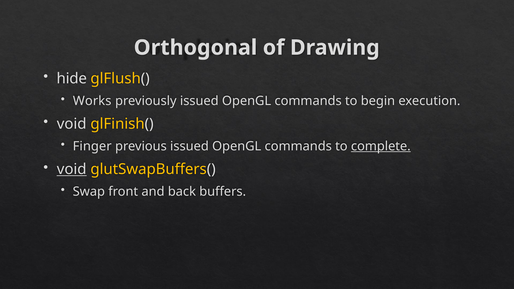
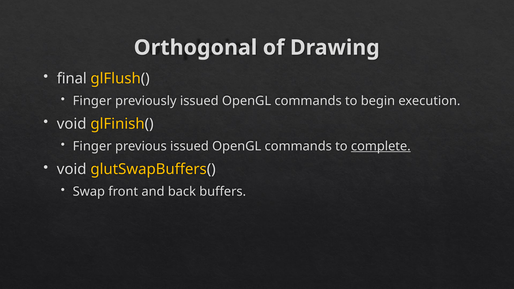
hide: hide -> final (72, 79)
Works: Works -> Finger (92, 101)
void underline: present -> none (72, 169)
